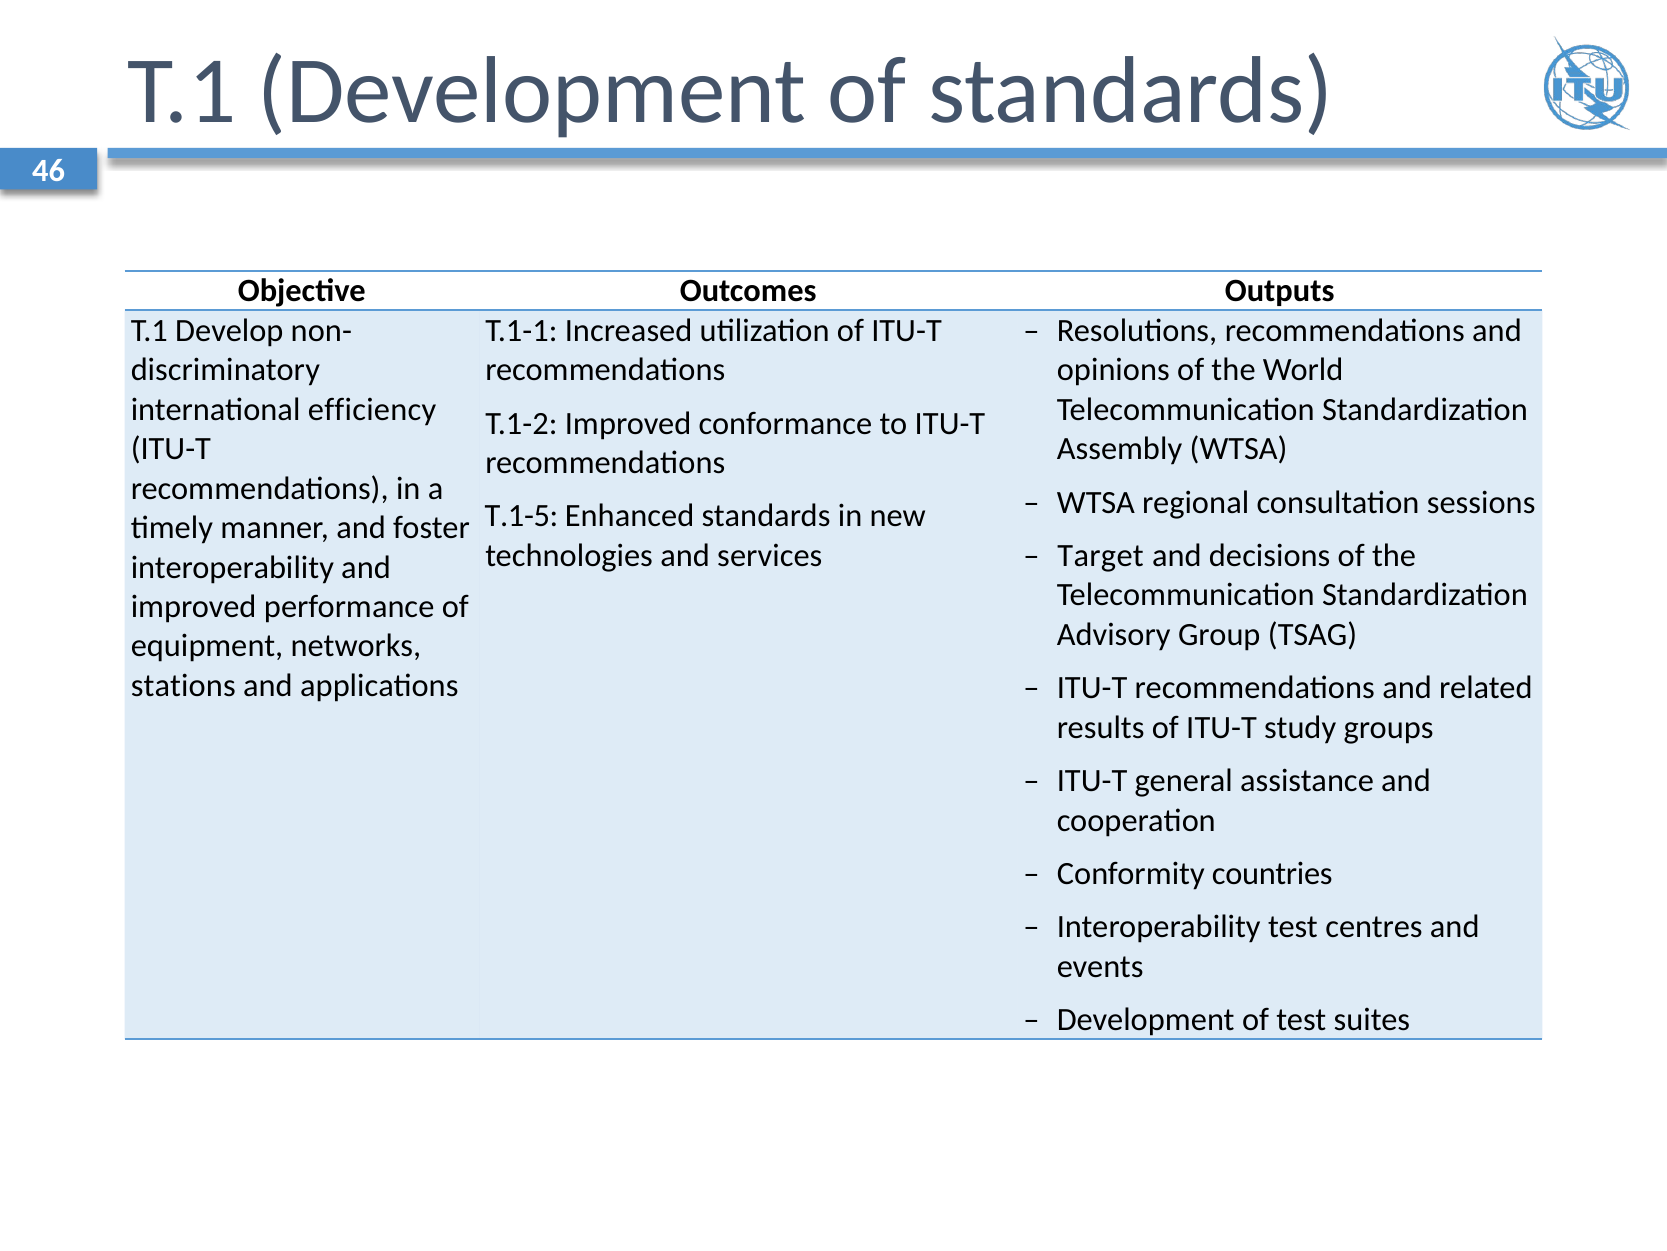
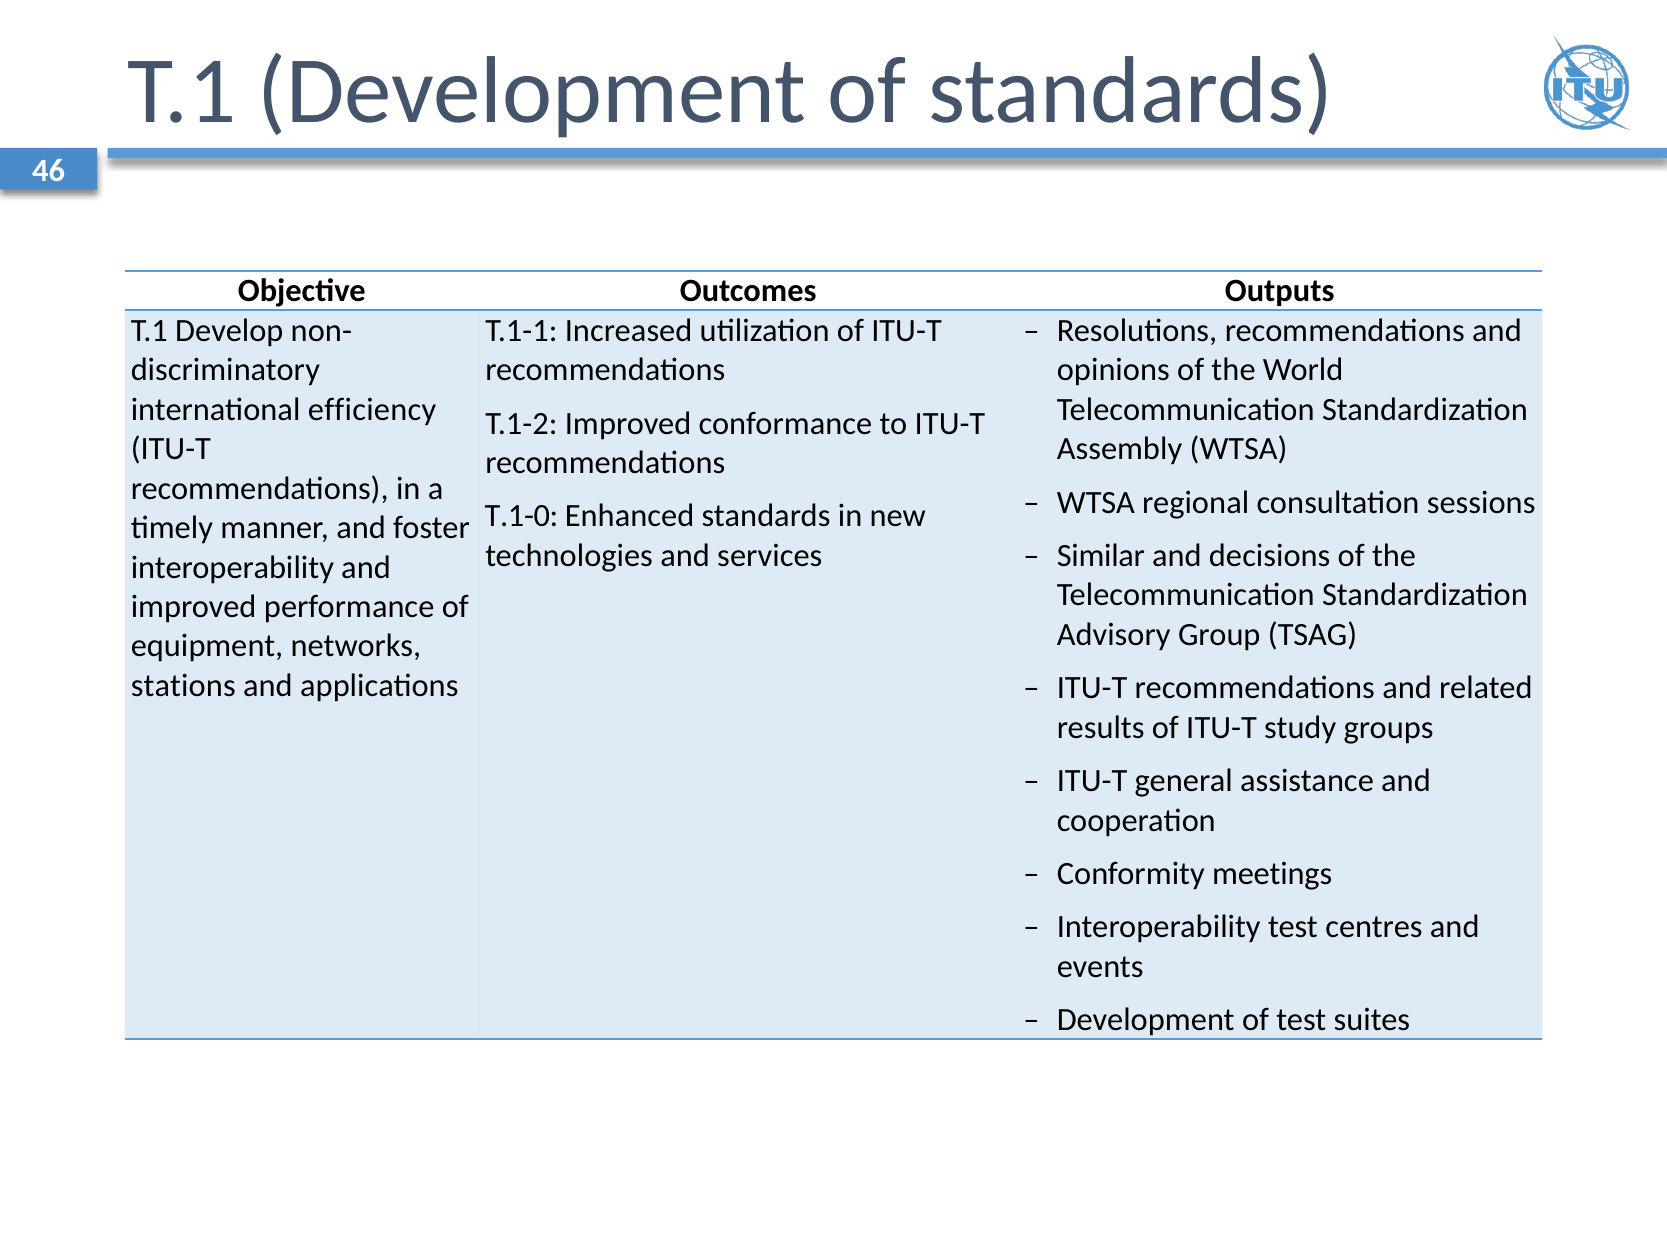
T.1-5: T.1-5 -> T.1-0 (522, 516)
Target: Target -> Similar (1101, 555)
countries: countries -> meetings (1272, 873)
